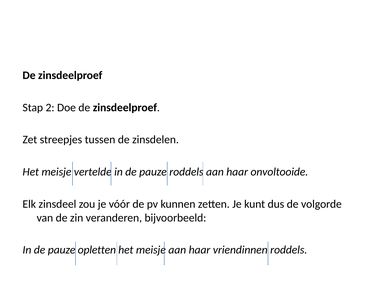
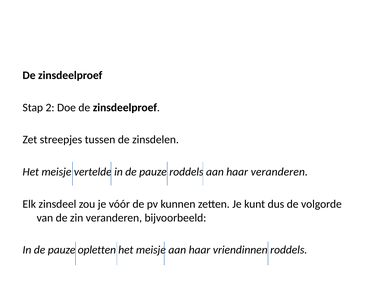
haar onvoltooide: onvoltooide -> veranderen (279, 172)
